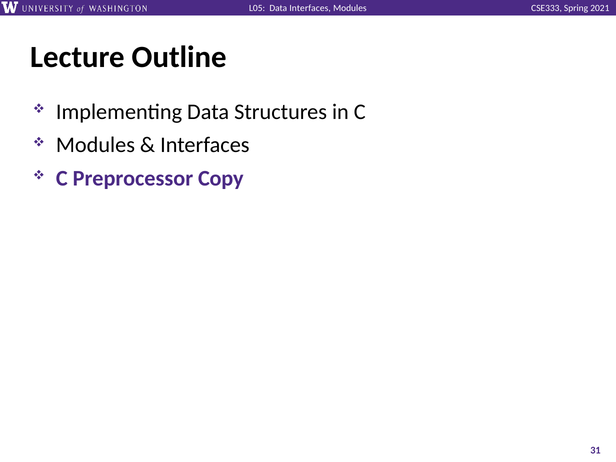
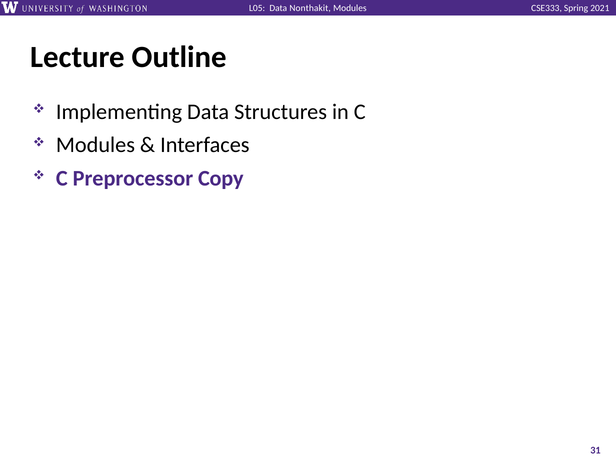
Data Interfaces: Interfaces -> Nonthakit (310, 8)
